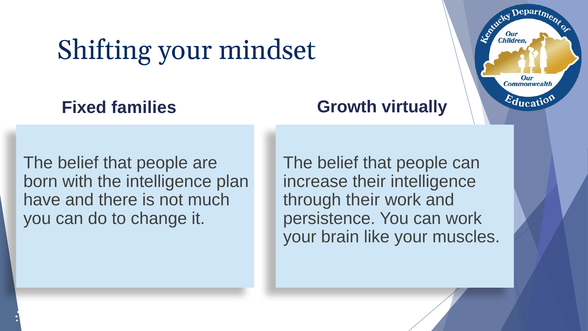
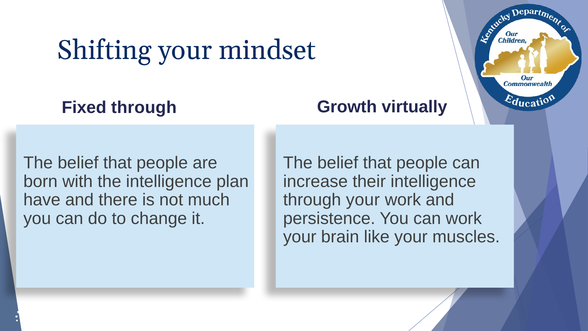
Fixed families: families -> through (144, 108)
through their: their -> your (363, 200)
